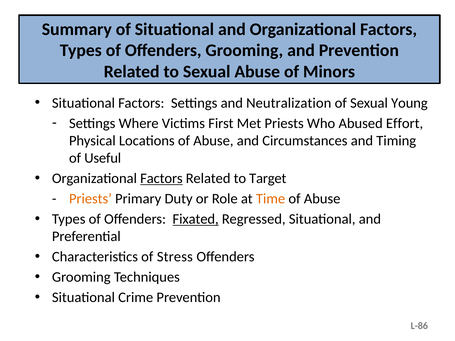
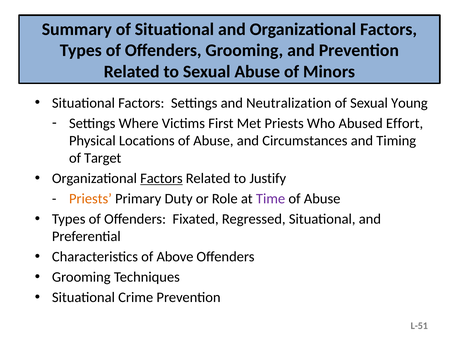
Useful: Useful -> Target (103, 158)
Target: Target -> Justify (268, 179)
Time colour: orange -> purple (271, 199)
Fixated underline: present -> none (196, 219)
Stress: Stress -> Above (175, 257)
L-86: L-86 -> L-51 (419, 326)
